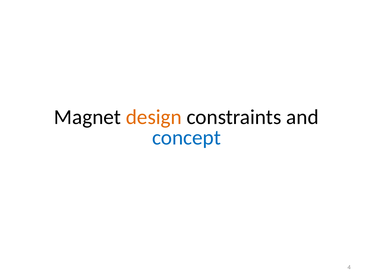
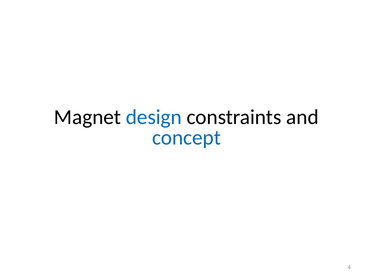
design colour: orange -> blue (154, 117)
